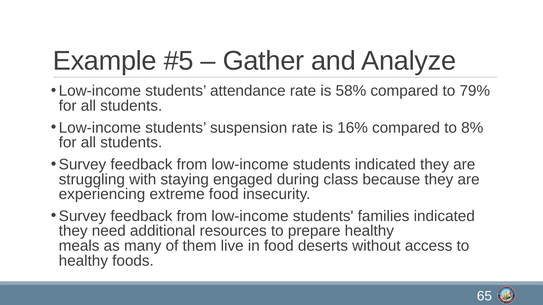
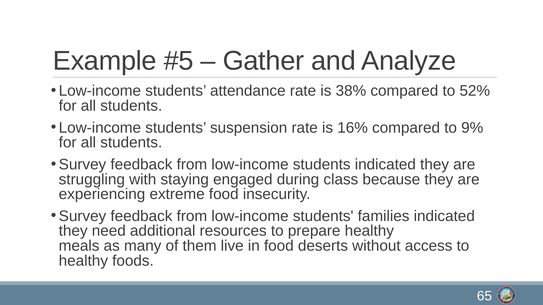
58%: 58% -> 38% (351, 91)
79%: 79% -> 52% (475, 91)
8%: 8% -> 9% (472, 128)
